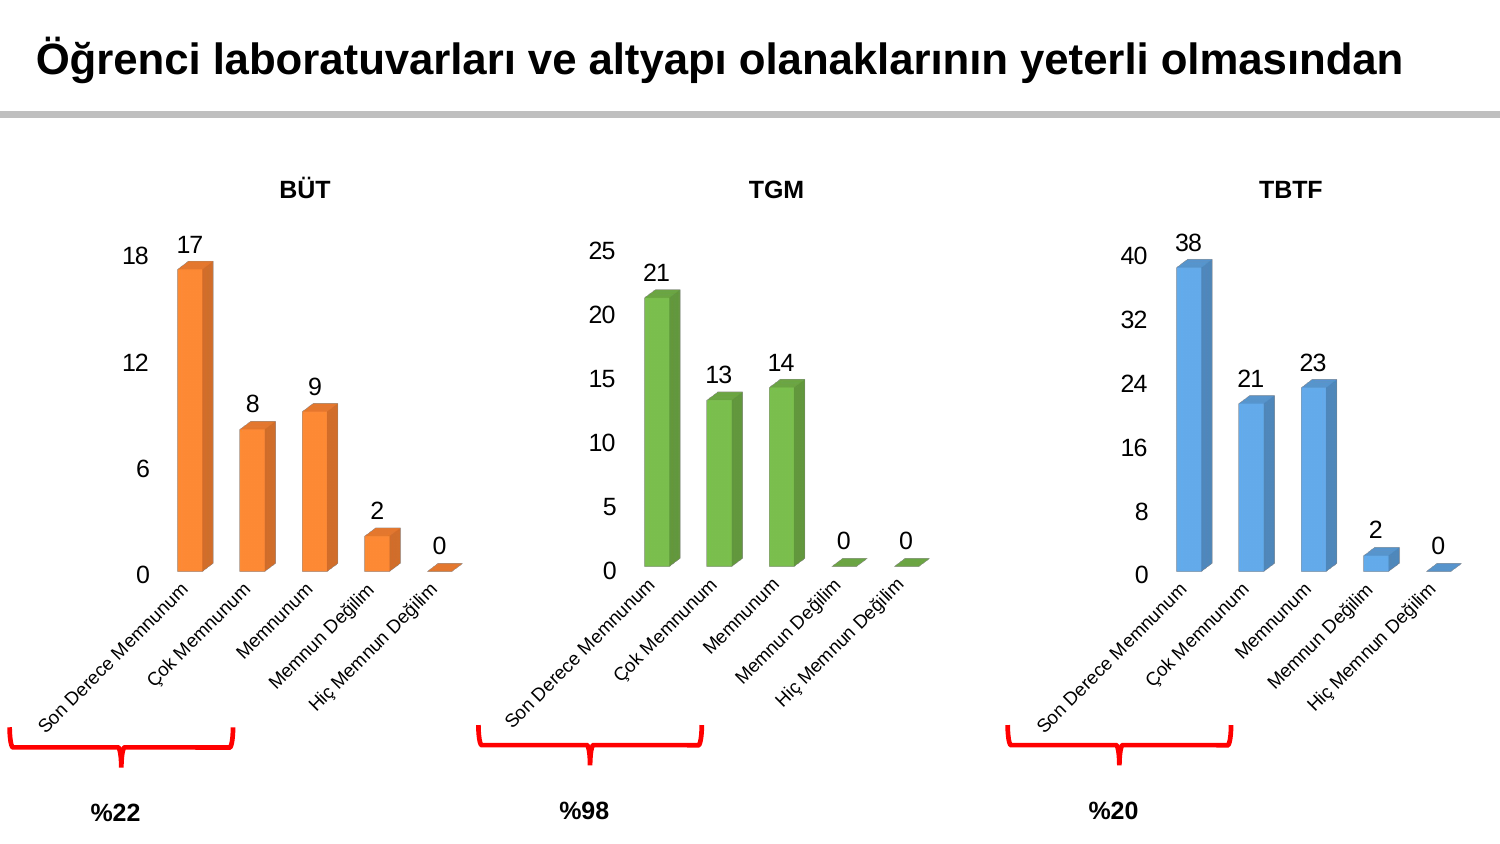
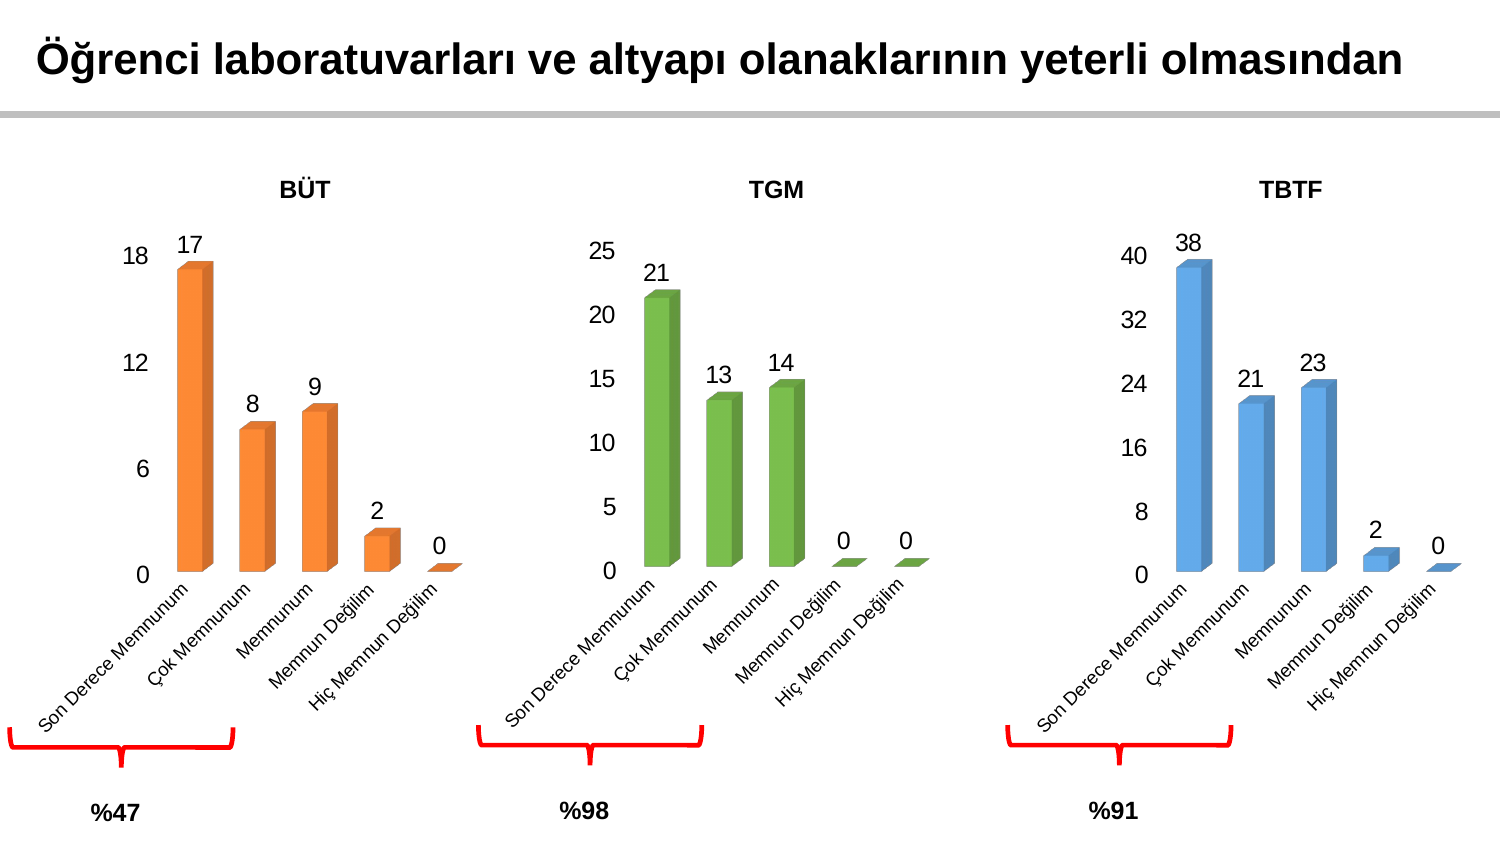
%20: %20 -> %91 (1113, 811)
%22: %22 -> %47 (115, 813)
